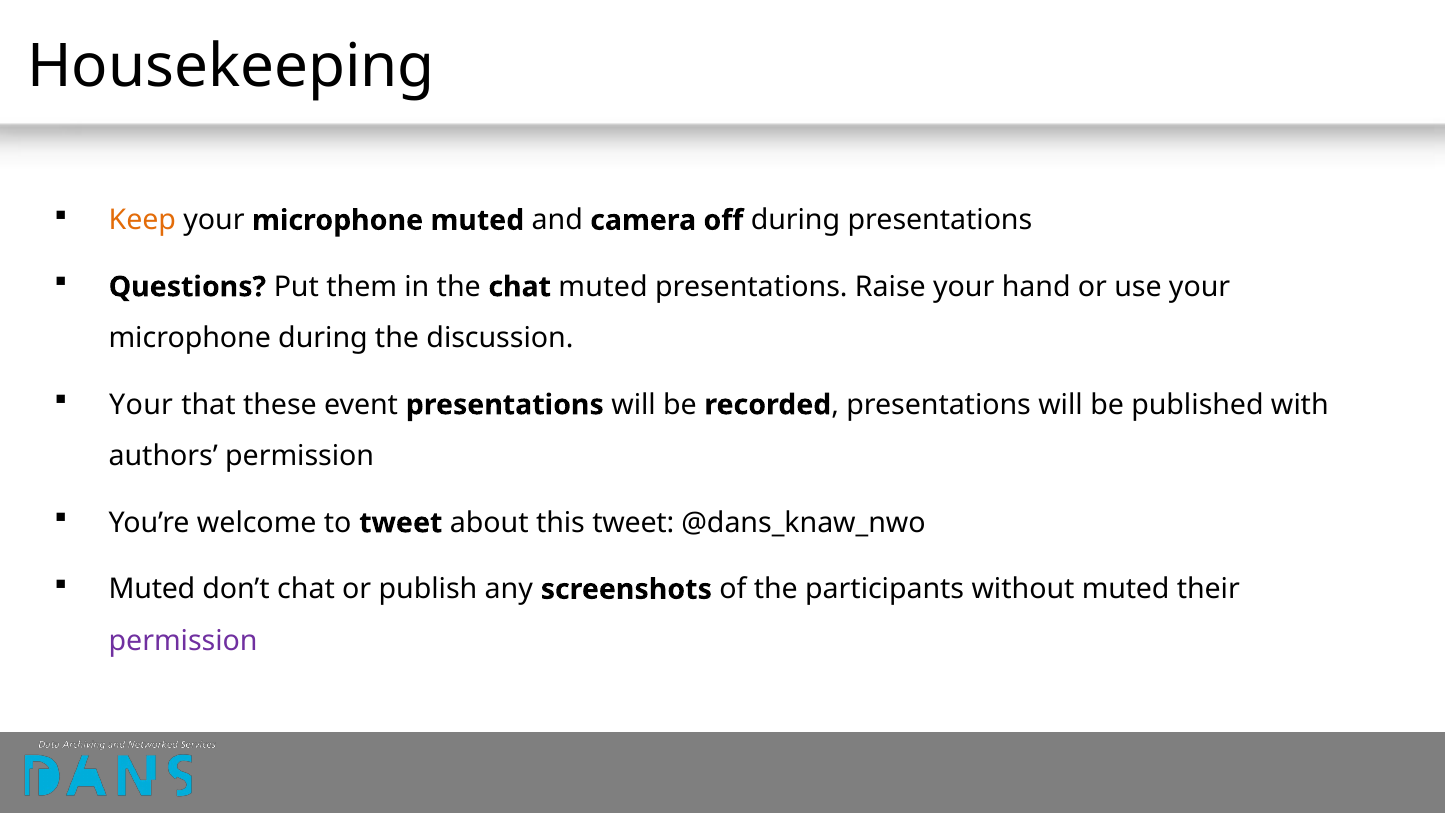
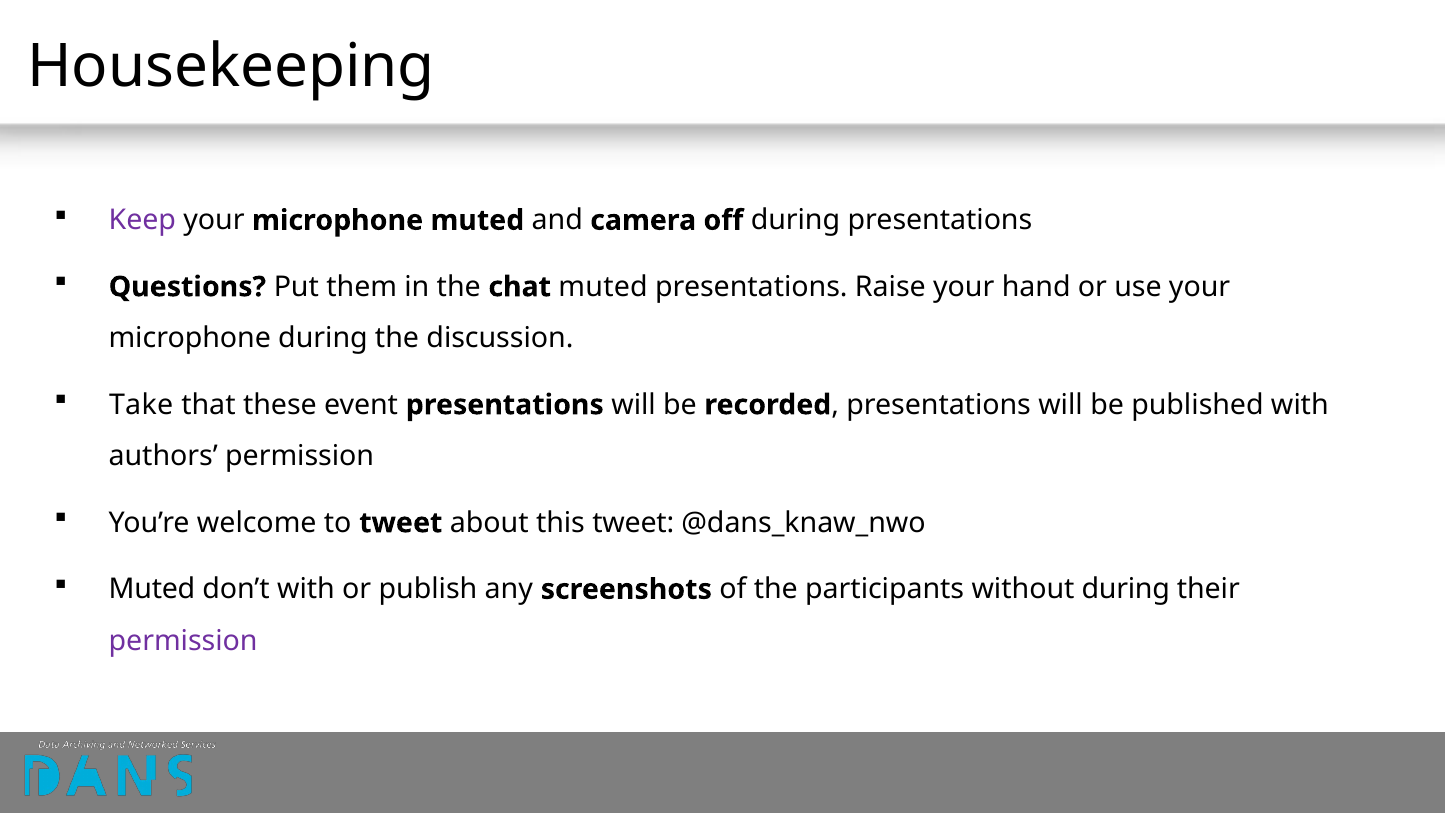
Keep colour: orange -> purple (142, 220)
Your: Your -> Take (141, 405)
don’t chat: chat -> with (306, 589)
without muted: muted -> during (1126, 589)
